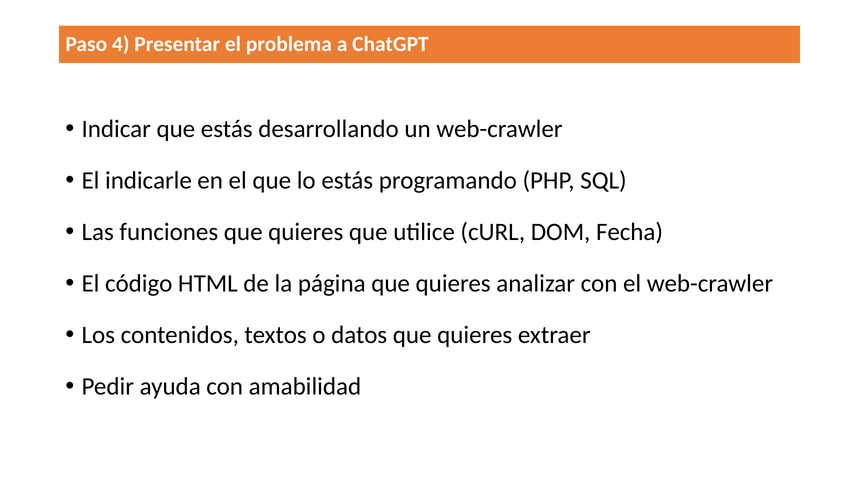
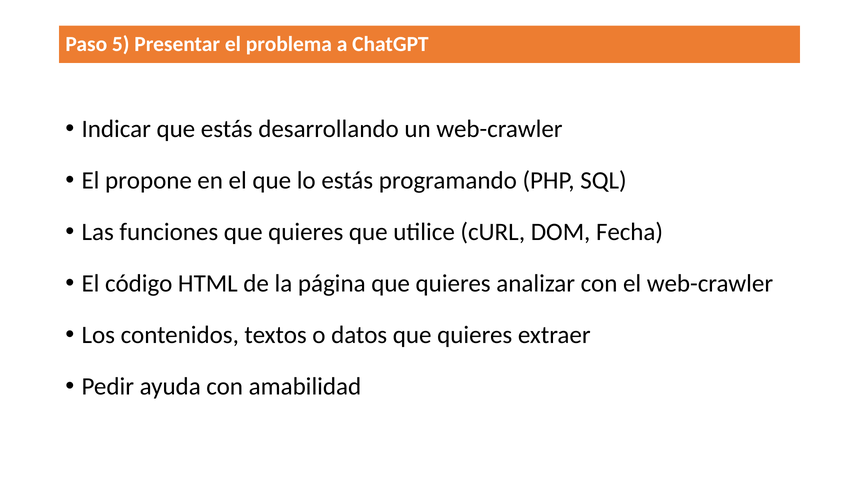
4: 4 -> 5 (121, 44)
indicarle: indicarle -> propone (148, 181)
